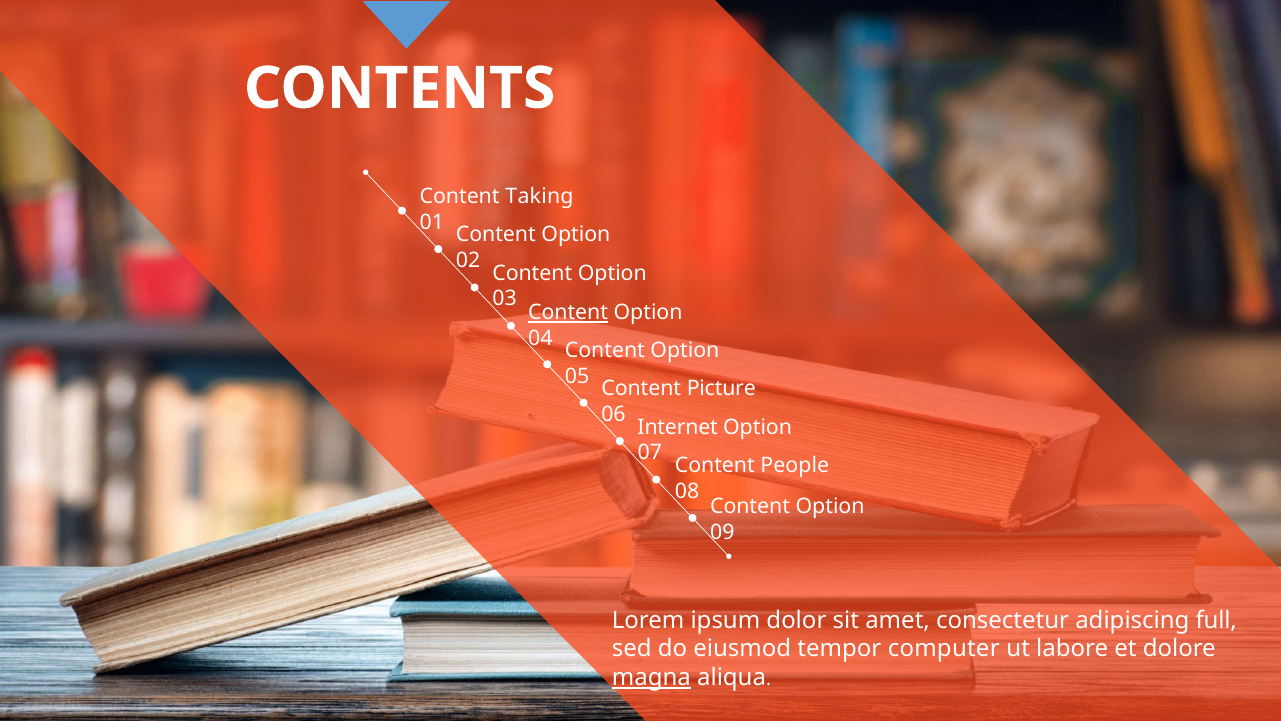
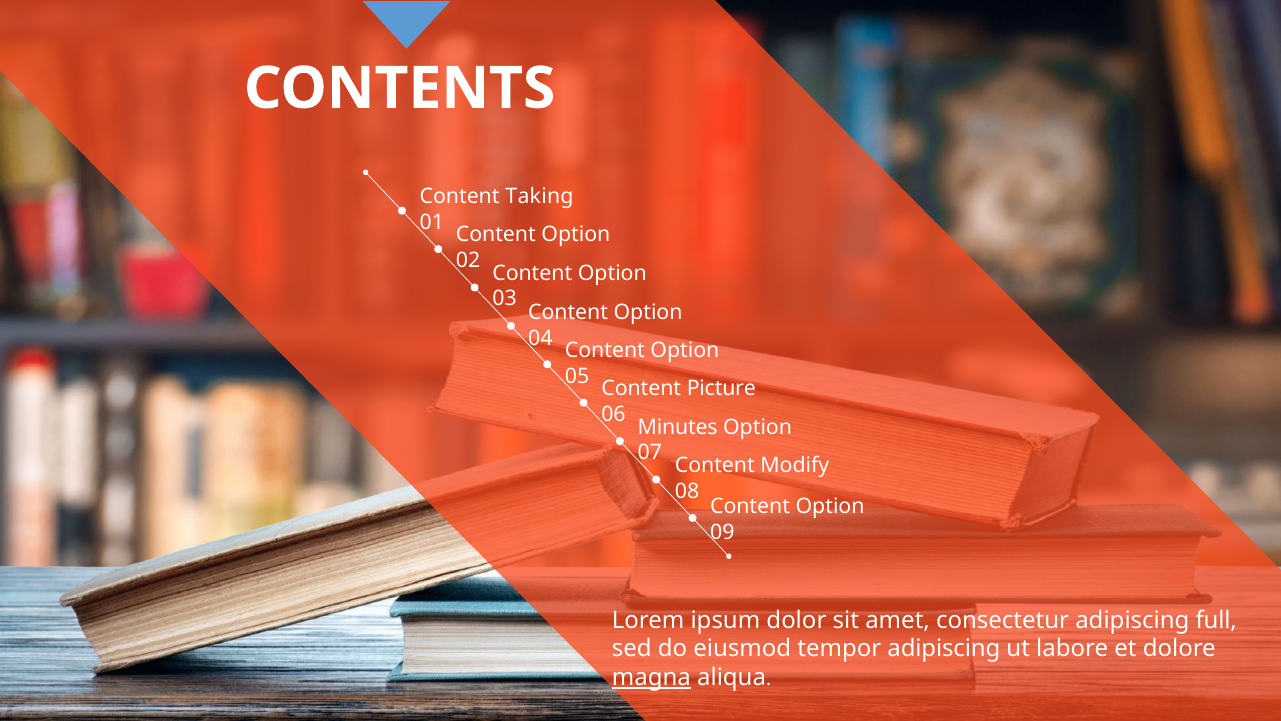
Content underline: present -> none (568, 313)
Internet: Internet -> Minutes (678, 427)
People: People -> Modify (795, 465)
tempor computer: computer -> adipiscing (944, 649)
